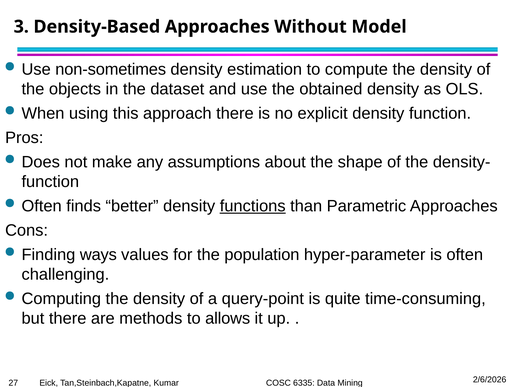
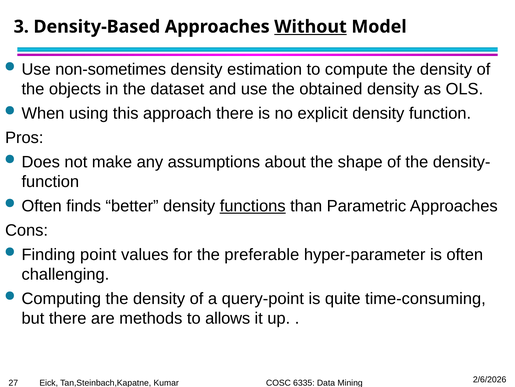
Without underline: none -> present (311, 27)
ways: ways -> point (98, 254)
population: population -> preferable (262, 254)
